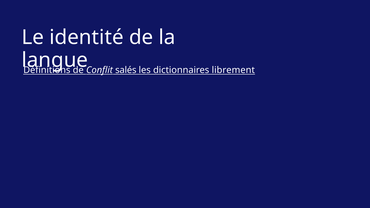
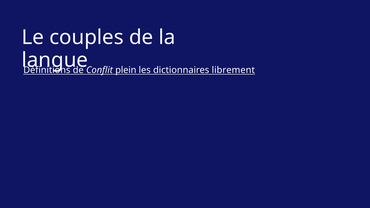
identité: identité -> couples (86, 37)
salés: salés -> plein (126, 70)
